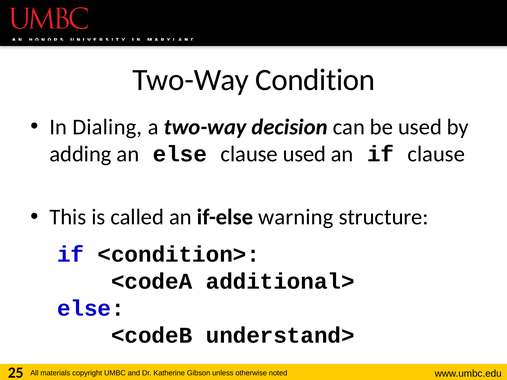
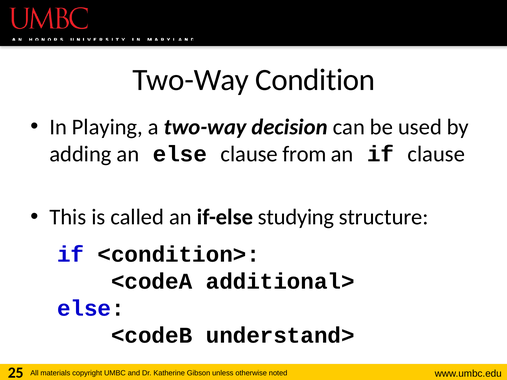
Dialing: Dialing -> Playing (107, 127)
clause used: used -> from (304, 154)
warning: warning -> studying (296, 217)
